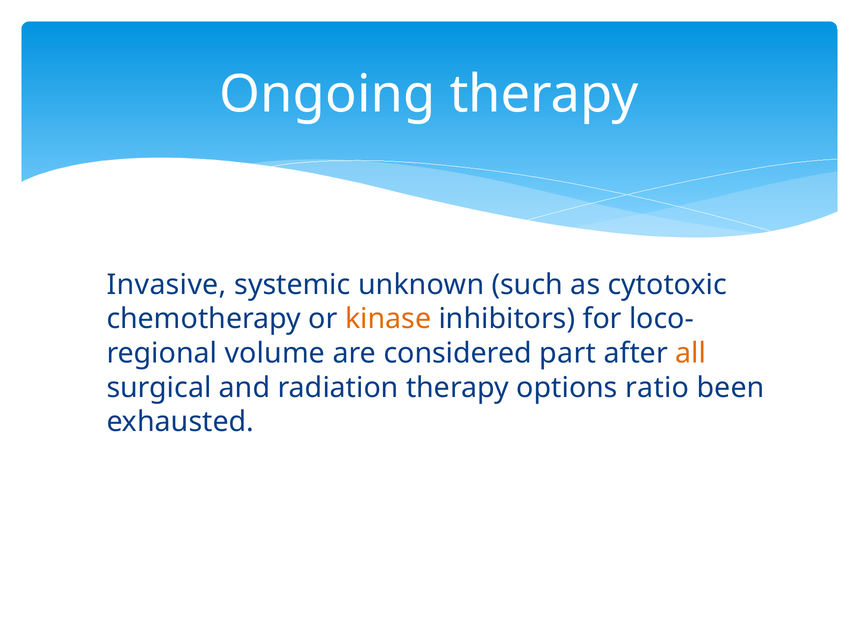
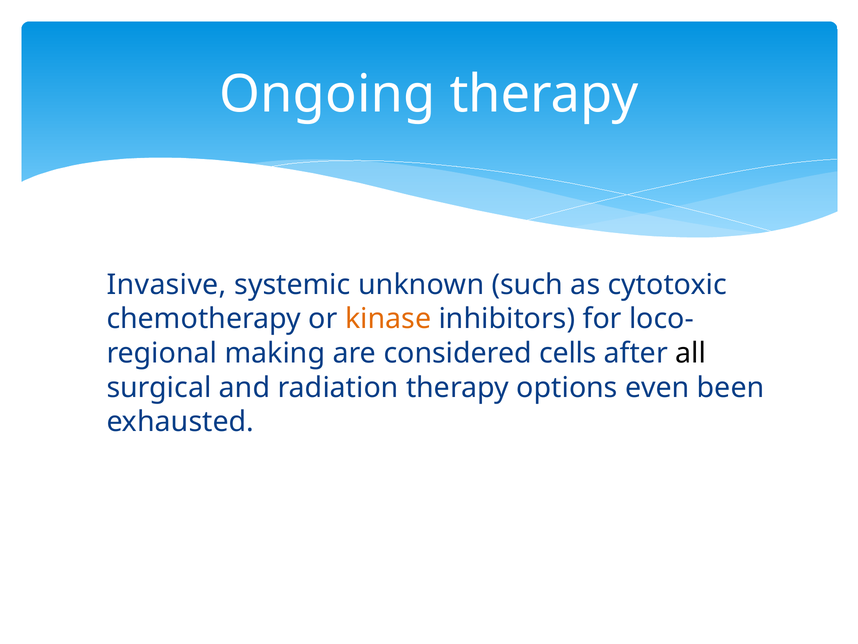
volume: volume -> making (275, 353)
part: part -> cells (568, 353)
all colour: orange -> black (691, 353)
ratio: ratio -> even (657, 387)
